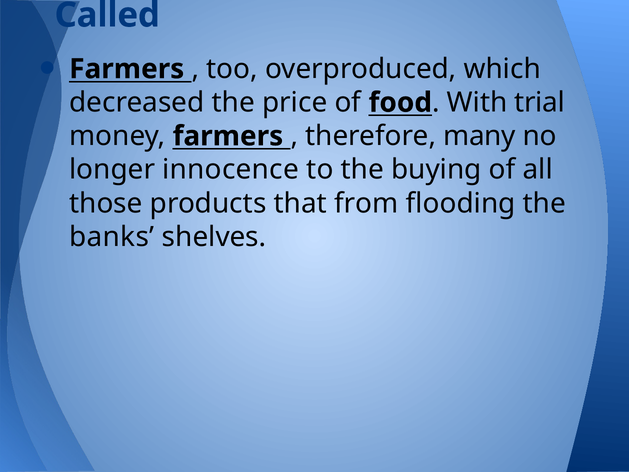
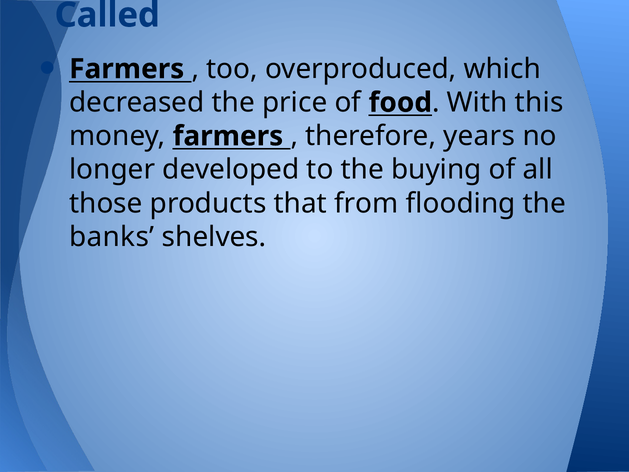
trial: trial -> this (539, 103)
many: many -> years (479, 136)
innocence: innocence -> developed (231, 170)
